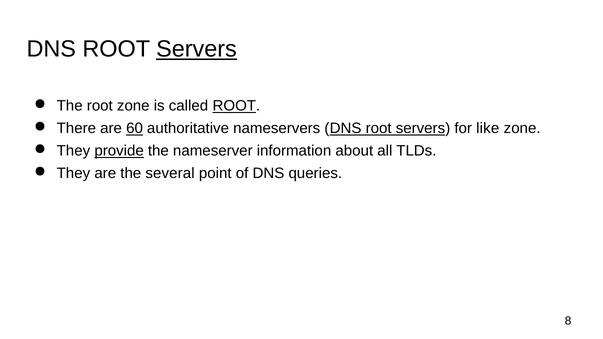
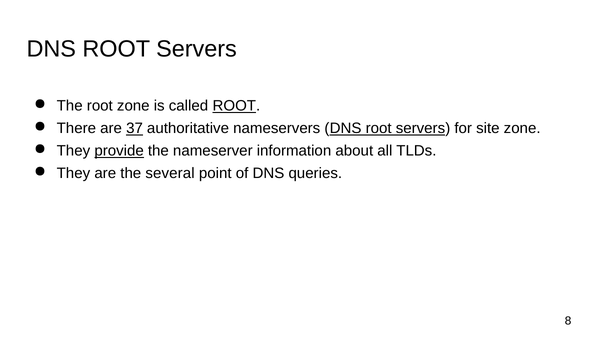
Servers underline: present -> none (196, 49)
60: 60 -> 37 (135, 128)
like: like -> site (488, 128)
